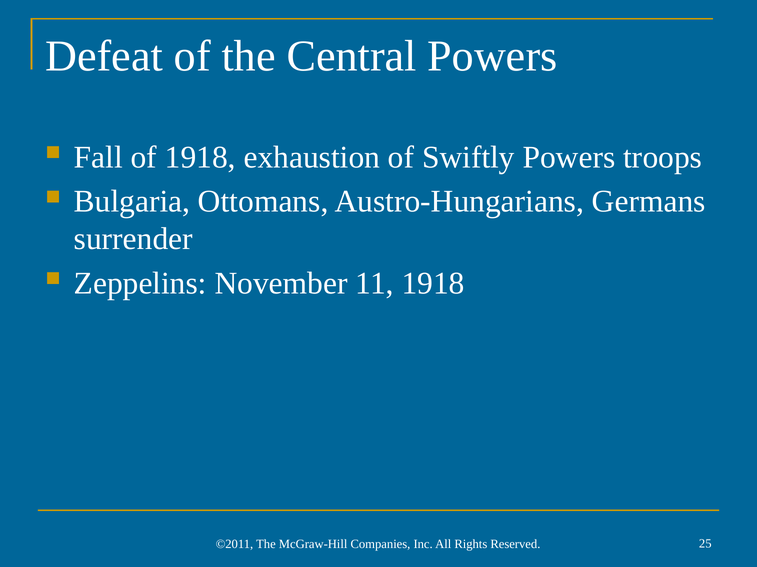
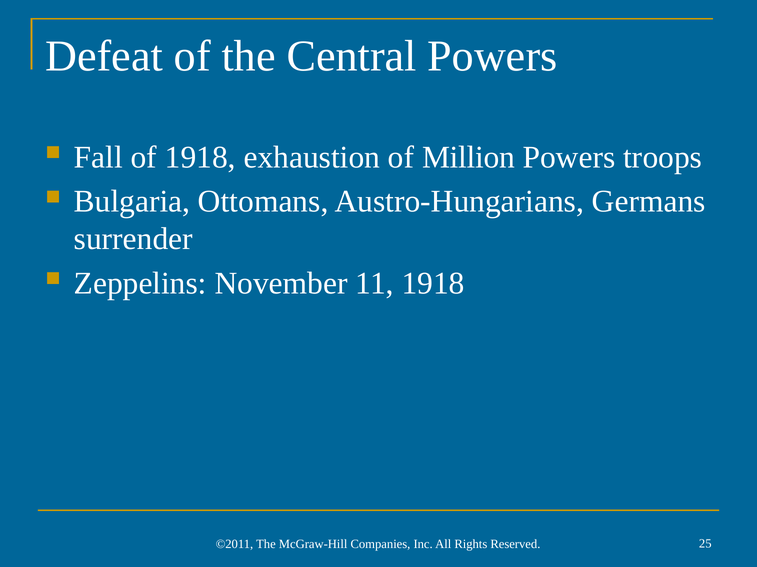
Swiftly: Swiftly -> Million (469, 157)
